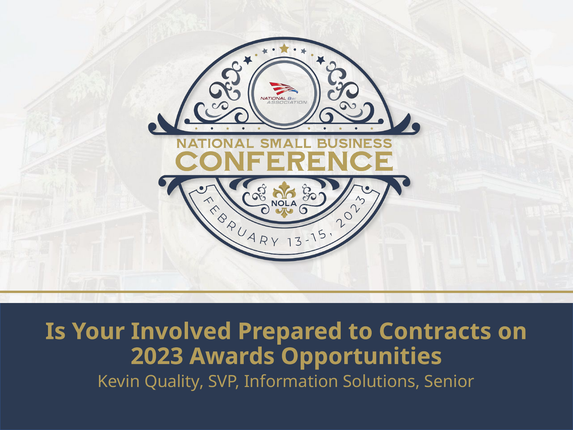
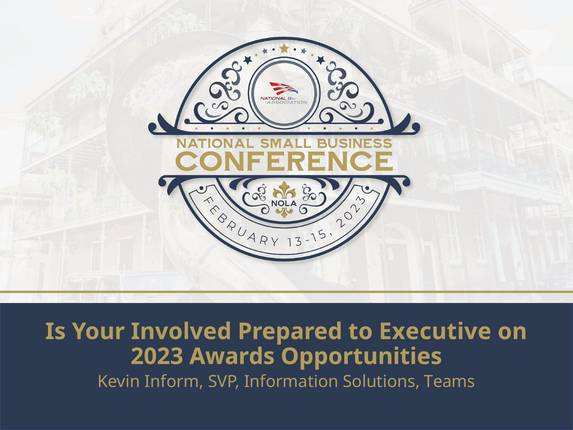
Contracts: Contracts -> Executive (435, 331)
Quality: Quality -> Inform (174, 381)
Senior: Senior -> Teams (449, 381)
